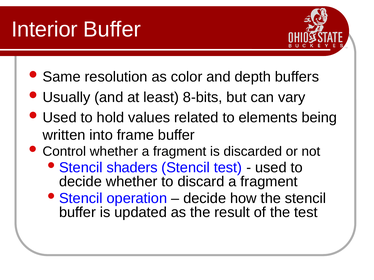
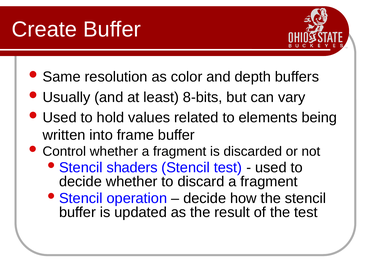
Interior: Interior -> Create (44, 30)
